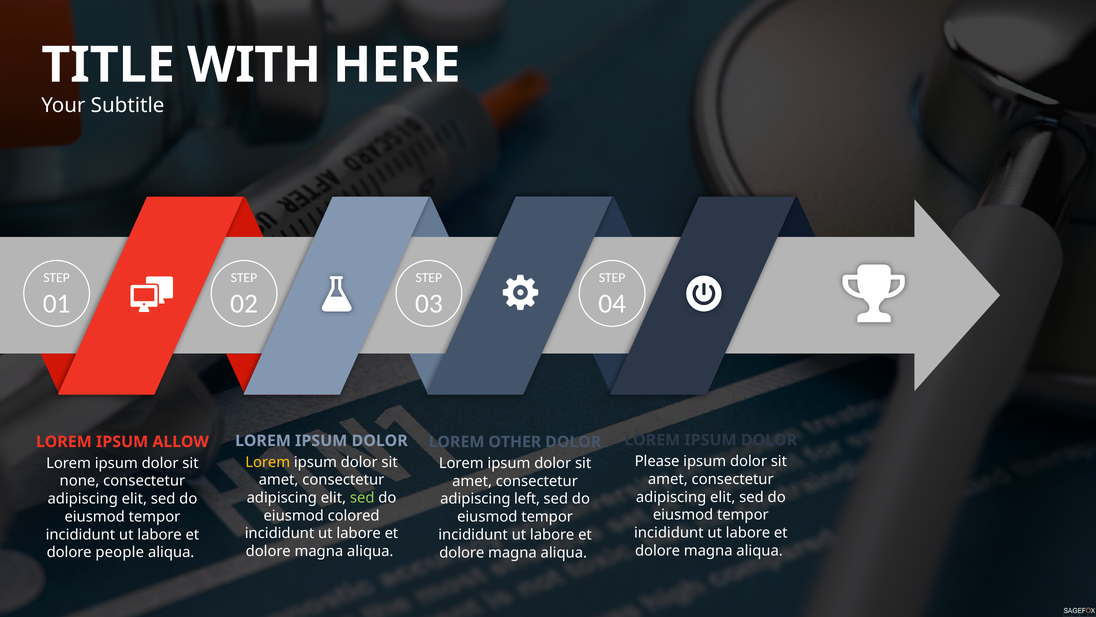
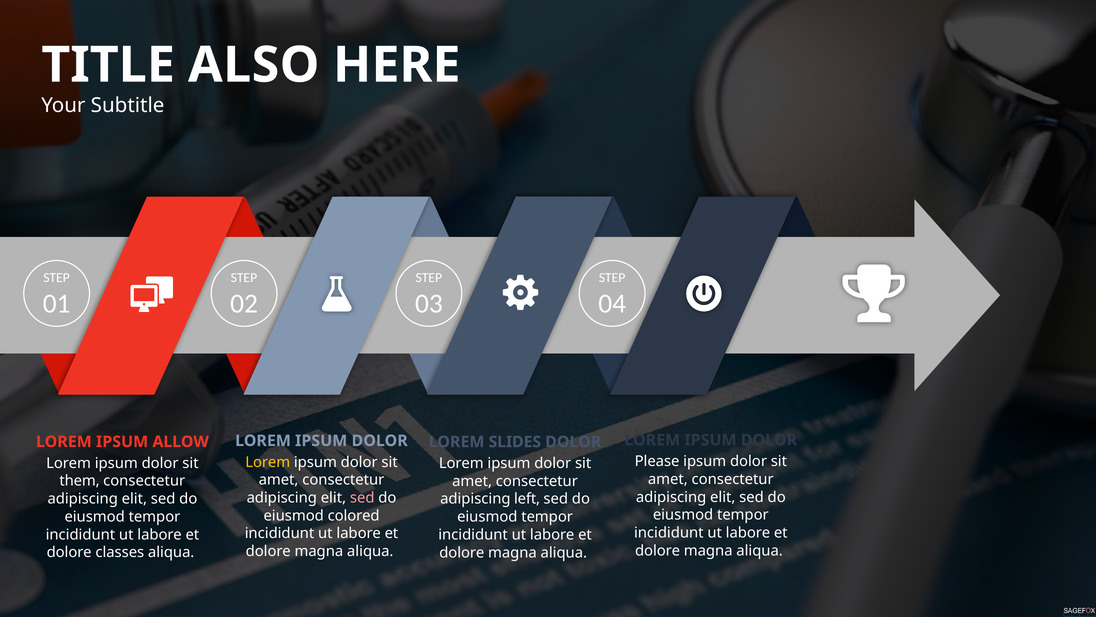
WITH: WITH -> ALSO (254, 65)
OTHER: OTHER -> SLIDES (515, 442)
none: none -> them (80, 481)
sed colour: light green -> pink (362, 497)
people: people -> classes (120, 552)
